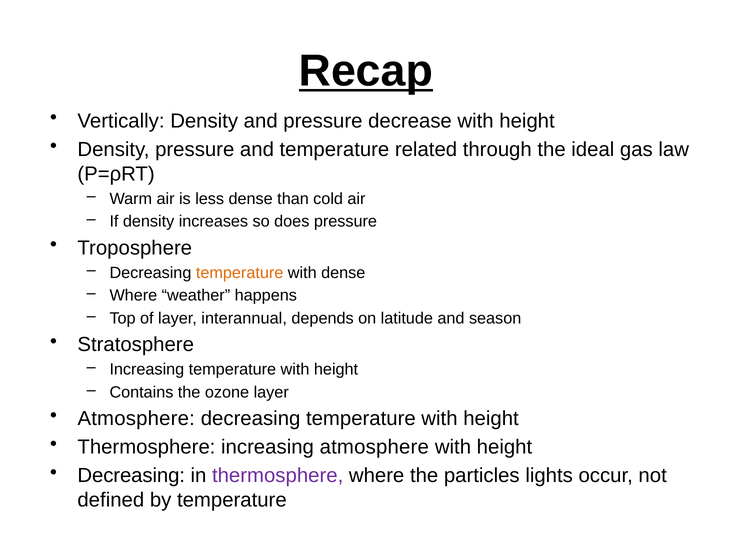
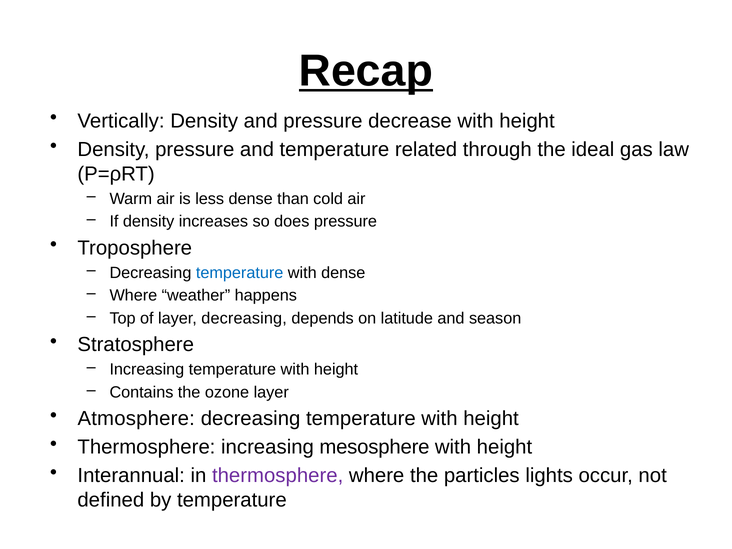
temperature colour: orange -> blue (240, 273)
layer interannual: interannual -> decreasing (244, 318)
increasing atmosphere: atmosphere -> mesosphere (374, 447)
Decreasing: Decreasing -> Interannual (131, 476)
